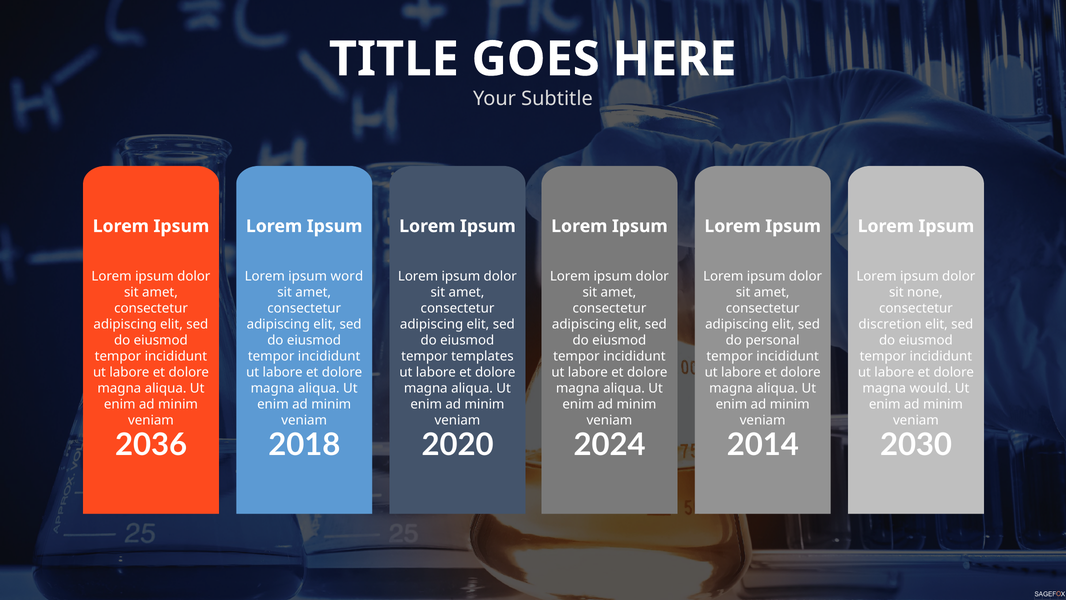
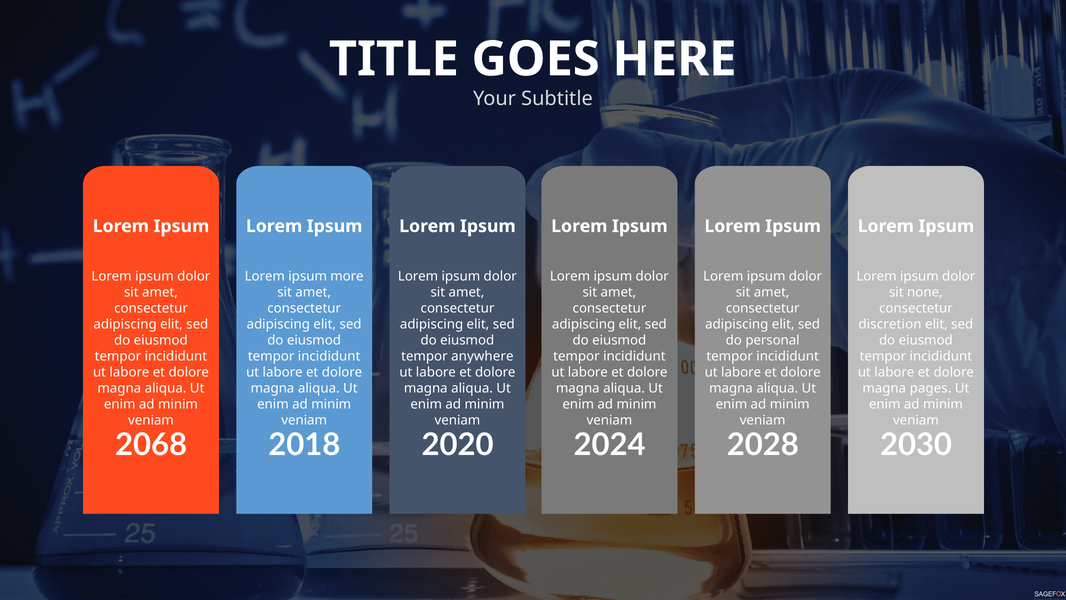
word: word -> more (347, 276)
templates: templates -> anywhere (482, 356)
would: would -> pages (931, 388)
2036: 2036 -> 2068 (151, 444)
2014: 2014 -> 2028 (763, 444)
